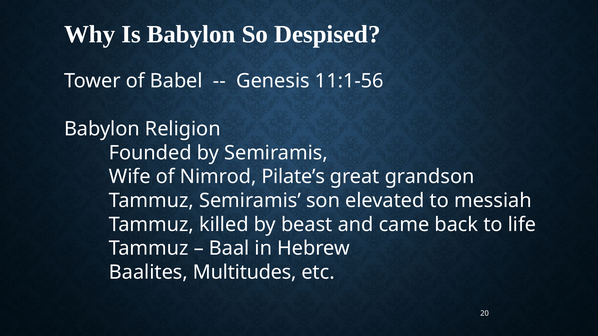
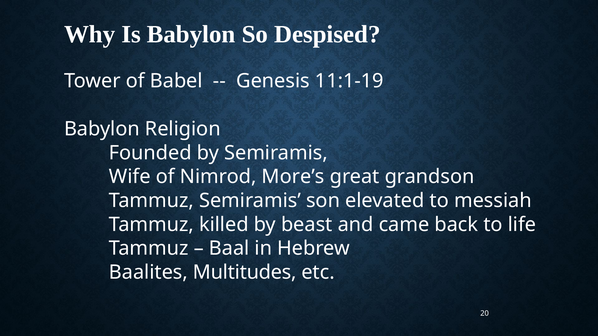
11:1-56: 11:1-56 -> 11:1-19 (349, 81)
Pilate’s: Pilate’s -> More’s (293, 177)
